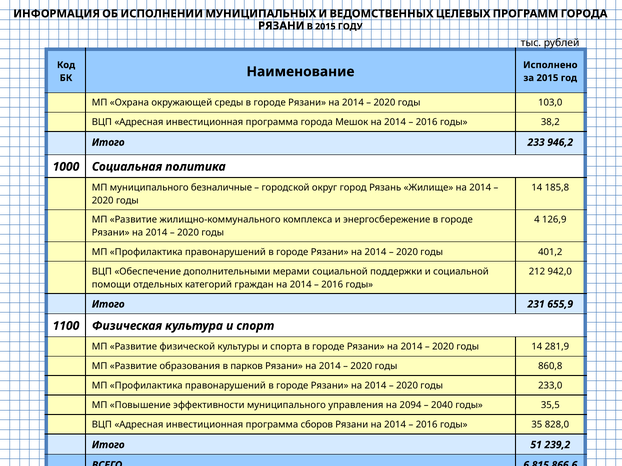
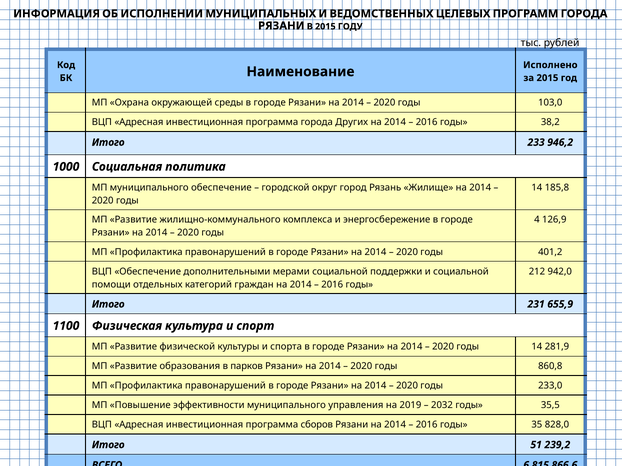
Мешок: Мешок -> Других (352, 122)
муниципального безналичные: безналичные -> обеспечение (221, 188)
2094: 2094 -> 2019 (410, 406)
2040: 2040 -> 2032 (442, 406)
